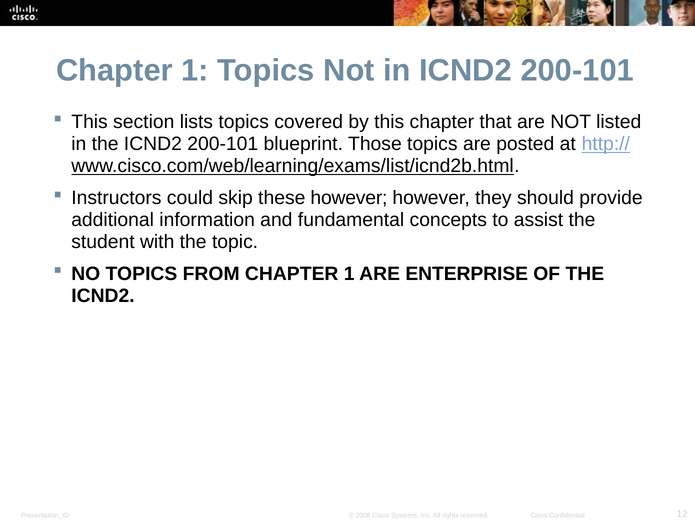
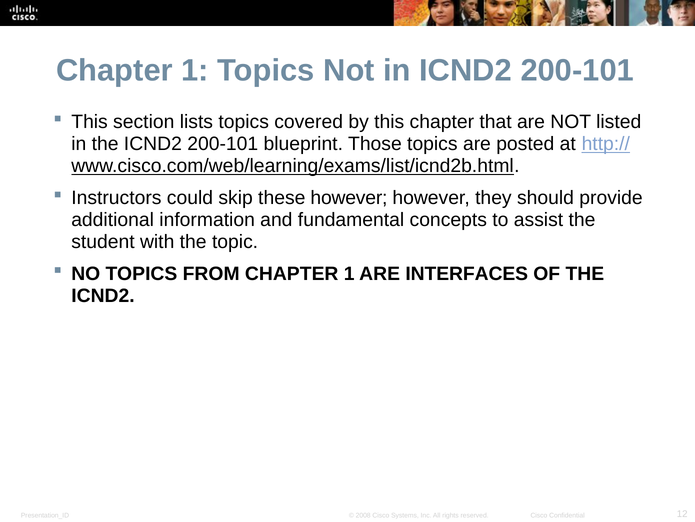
ENTERPRISE: ENTERPRISE -> INTERFACES (467, 273)
